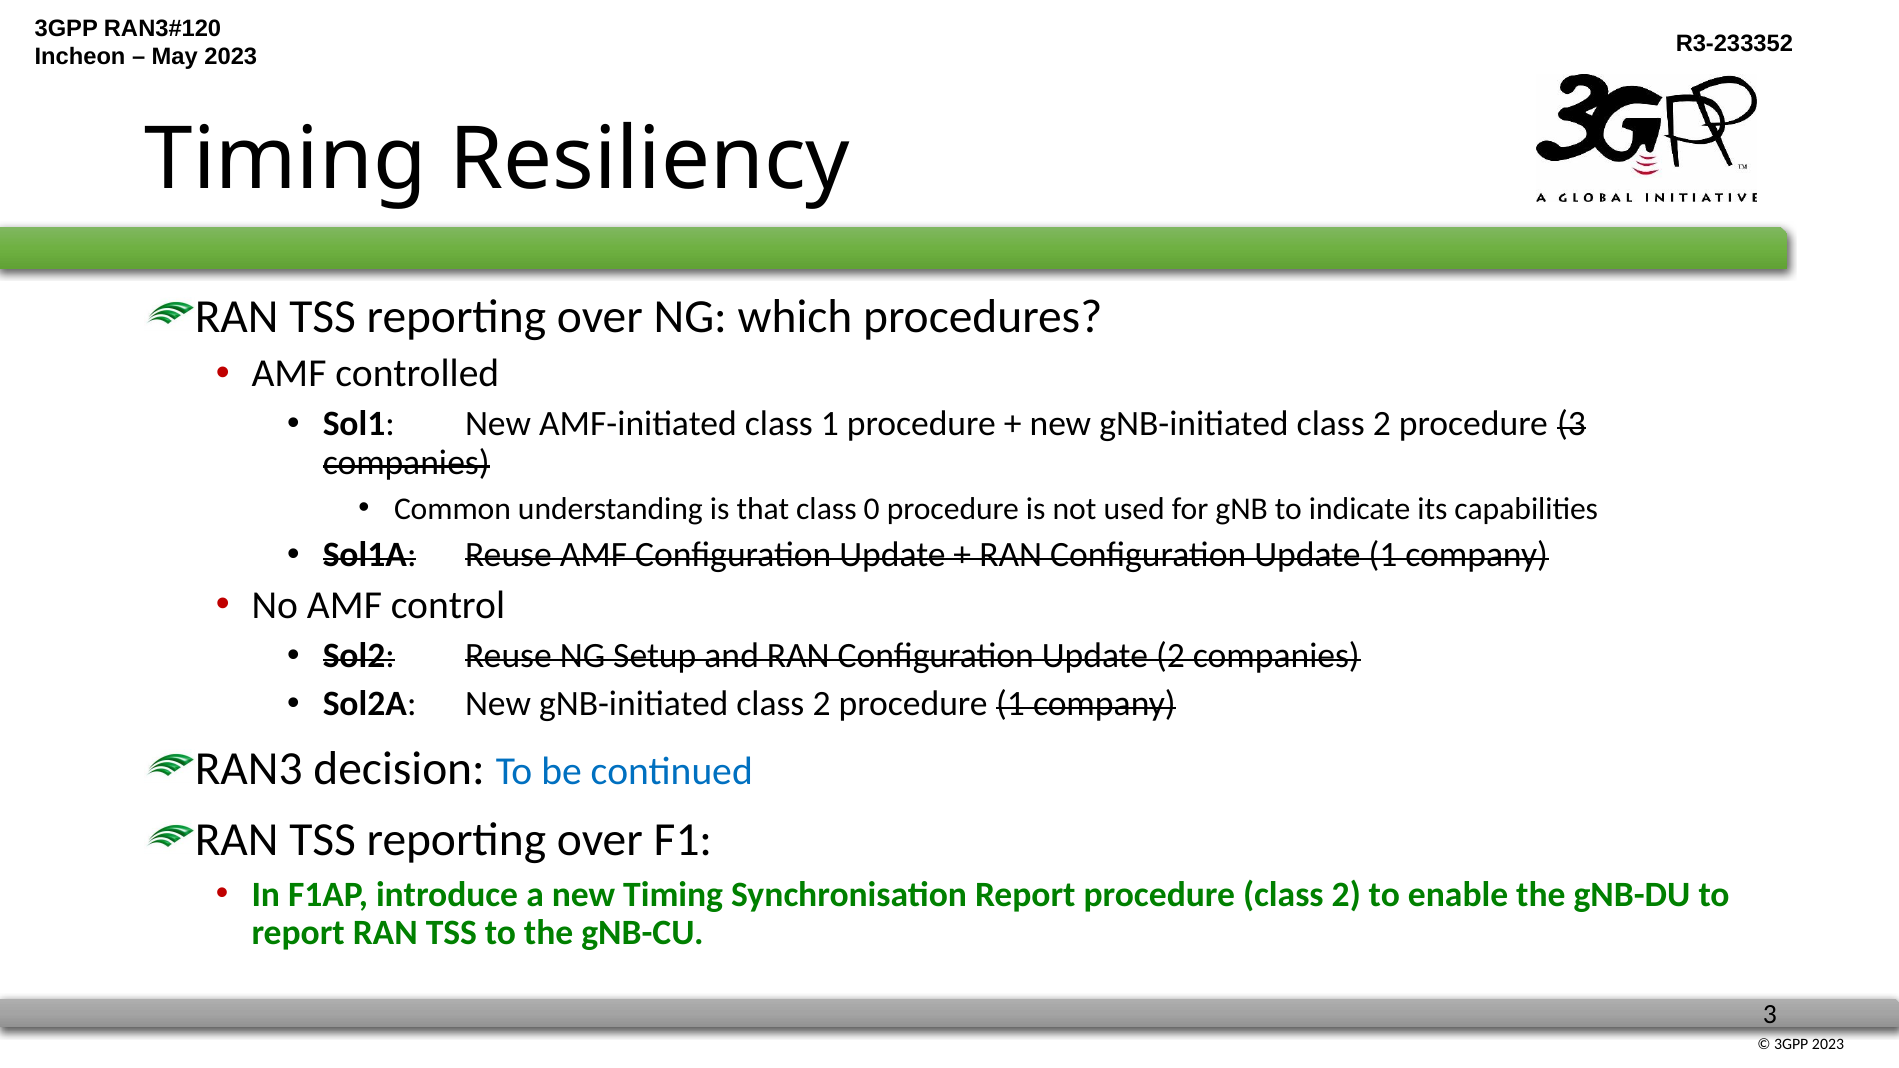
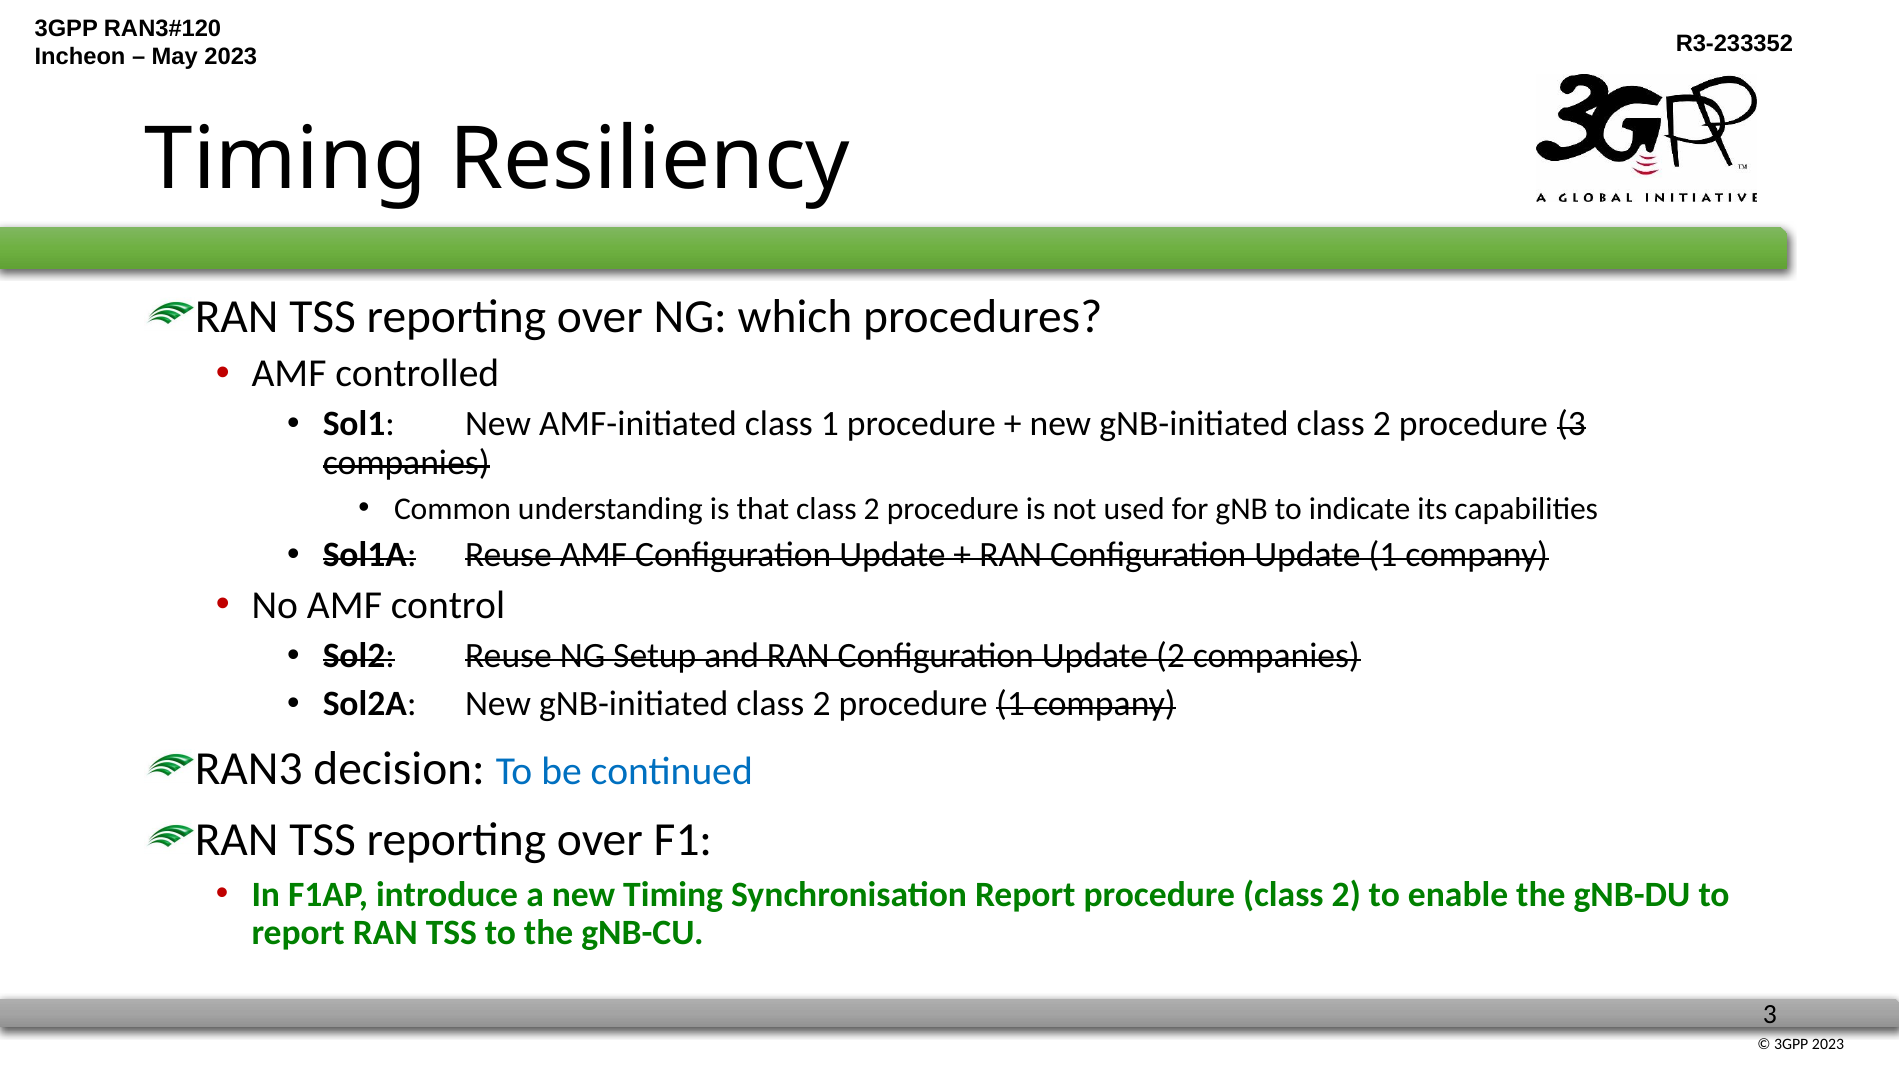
that class 0: 0 -> 2 (872, 509)
